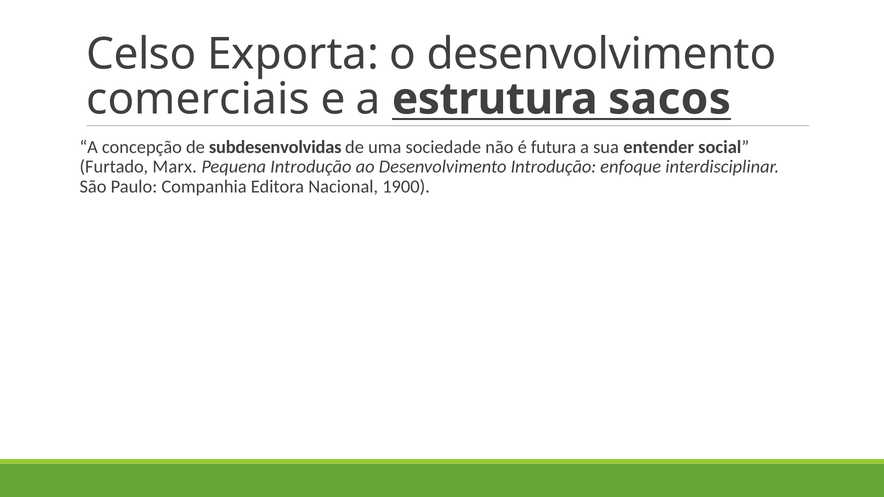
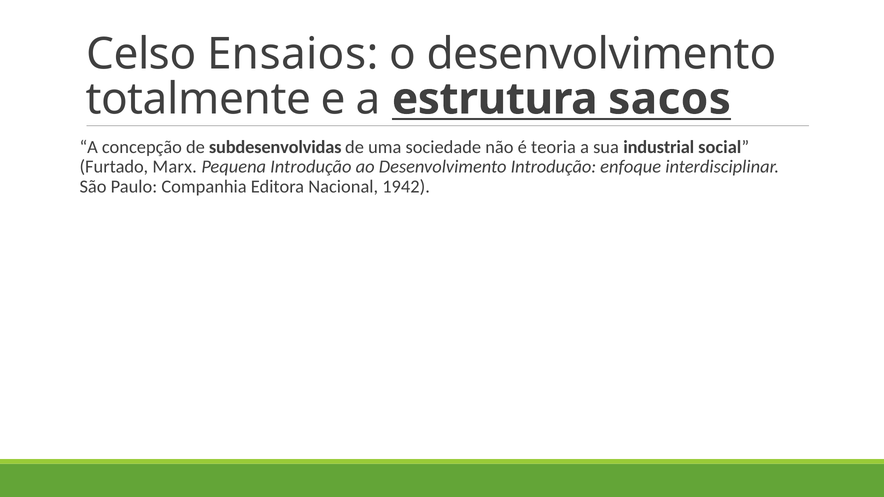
Exporta: Exporta -> Ensaios (293, 54)
comerciais: comerciais -> totalmente (198, 99)
futura: futura -> teoria (553, 147)
entender: entender -> industrial (659, 147)
1900: 1900 -> 1942 (406, 187)
